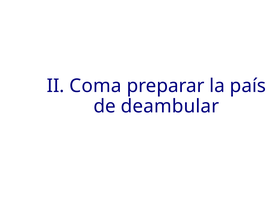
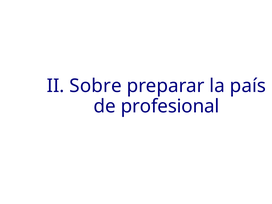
Coma: Coma -> Sobre (96, 86)
deambular: deambular -> profesional (170, 106)
